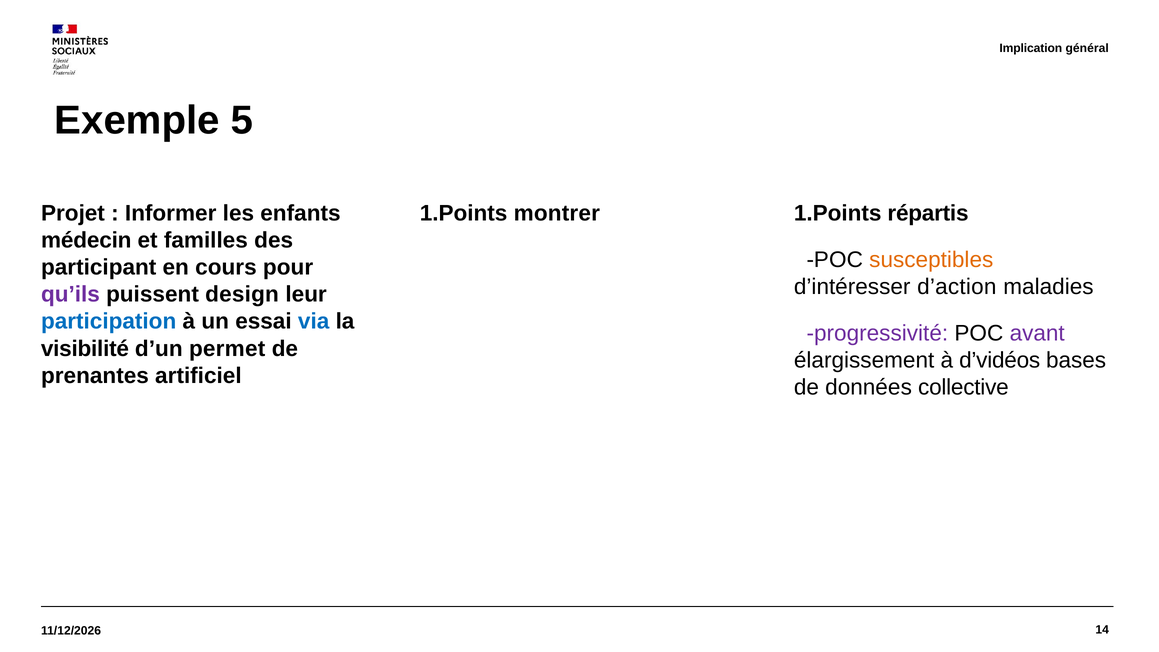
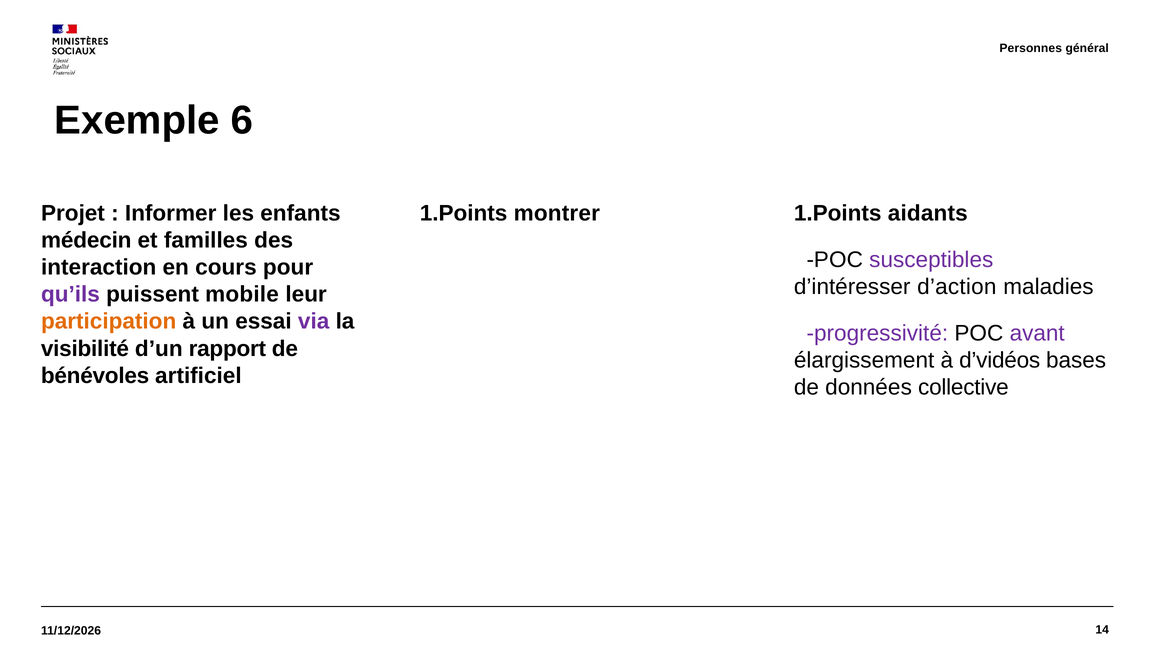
Implication: Implication -> Personnes (1031, 48)
5: 5 -> 6 (242, 121)
répartis: répartis -> aidants (928, 213)
susceptibles colour: orange -> purple (931, 260)
participant: participant -> interaction (99, 267)
design: design -> mobile (242, 294)
participation colour: blue -> orange (109, 322)
via colour: blue -> purple (314, 322)
permet: permet -> rapport (227, 349)
prenantes: prenantes -> bénévoles (95, 376)
